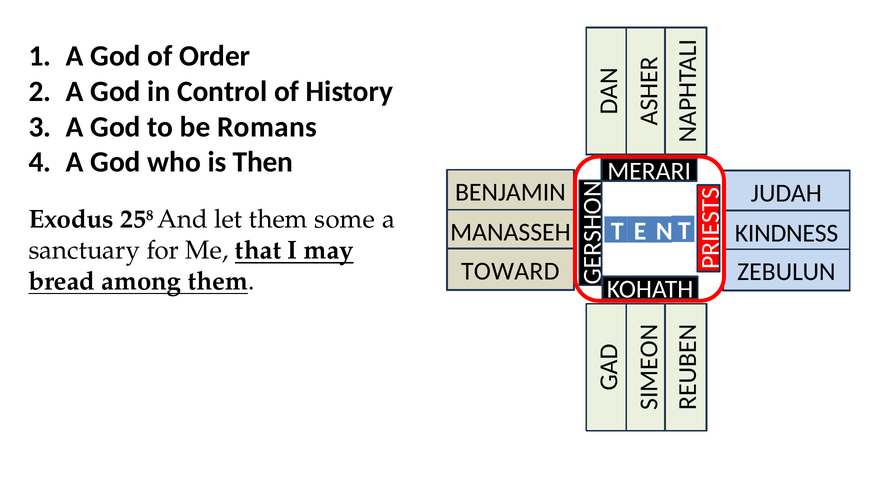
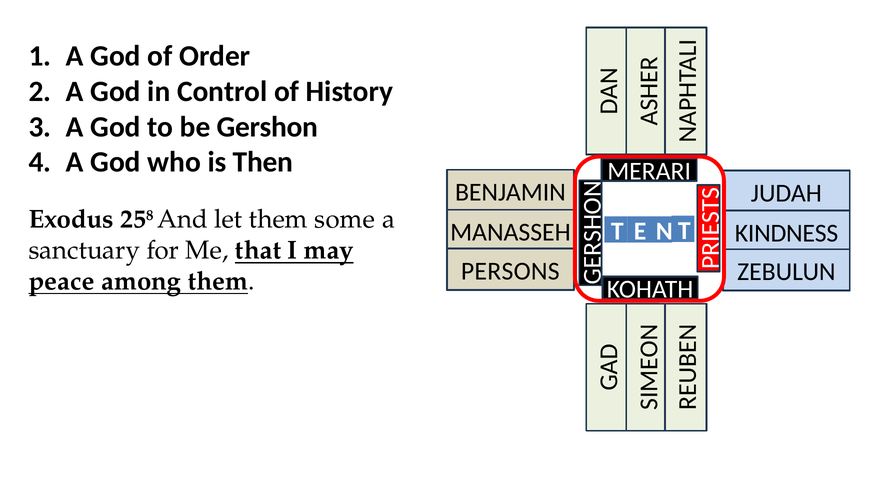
Romans: Romans -> Gershon (267, 127)
TOWARD: TOWARD -> PERSONS (510, 271)
bread: bread -> peace (62, 281)
